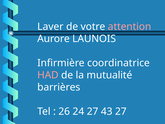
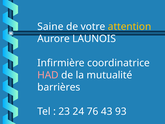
Laver: Laver -> Saine (50, 27)
attention colour: pink -> yellow (130, 27)
26: 26 -> 23 (64, 111)
24 27: 27 -> 76 (93, 111)
43 27: 27 -> 93 (121, 111)
